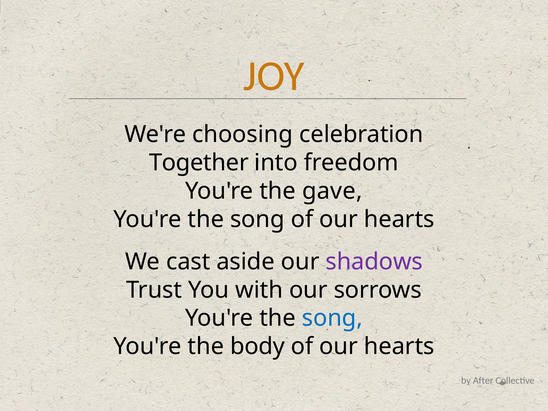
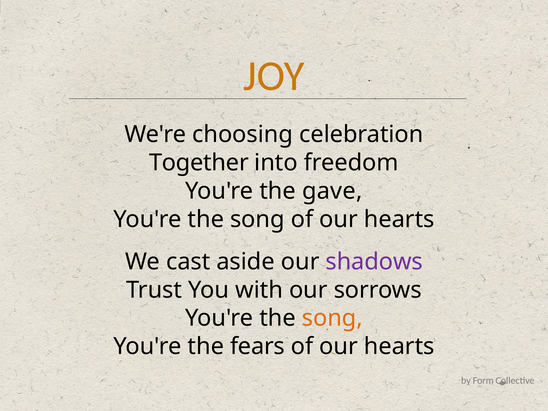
song colour: blue -> orange (332, 318)
body: body -> fears (258, 347)
After: After -> Form (483, 381)
